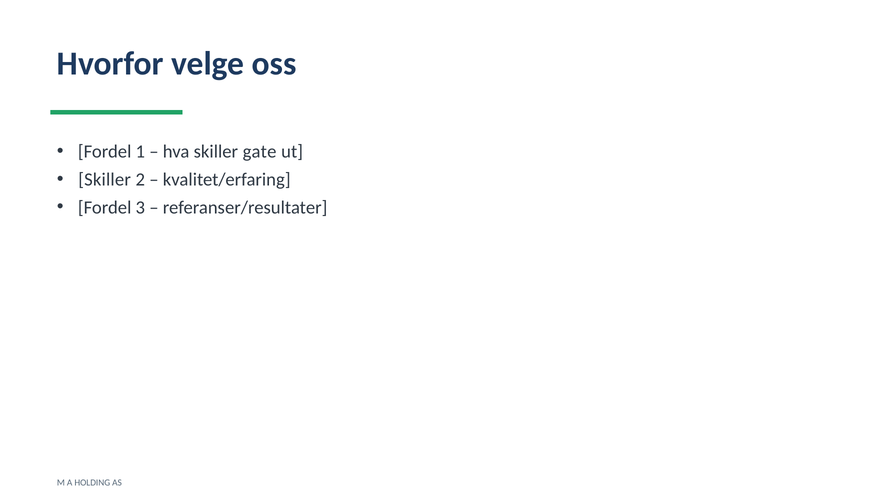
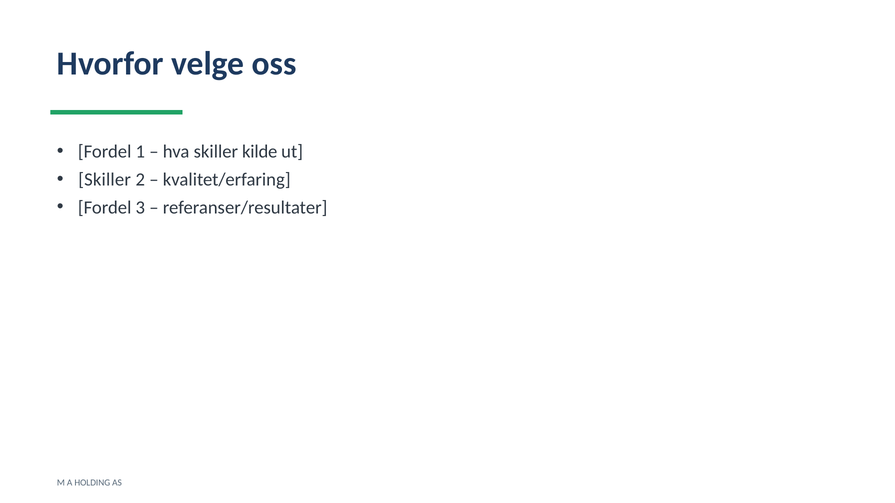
gate: gate -> kilde (260, 152)
